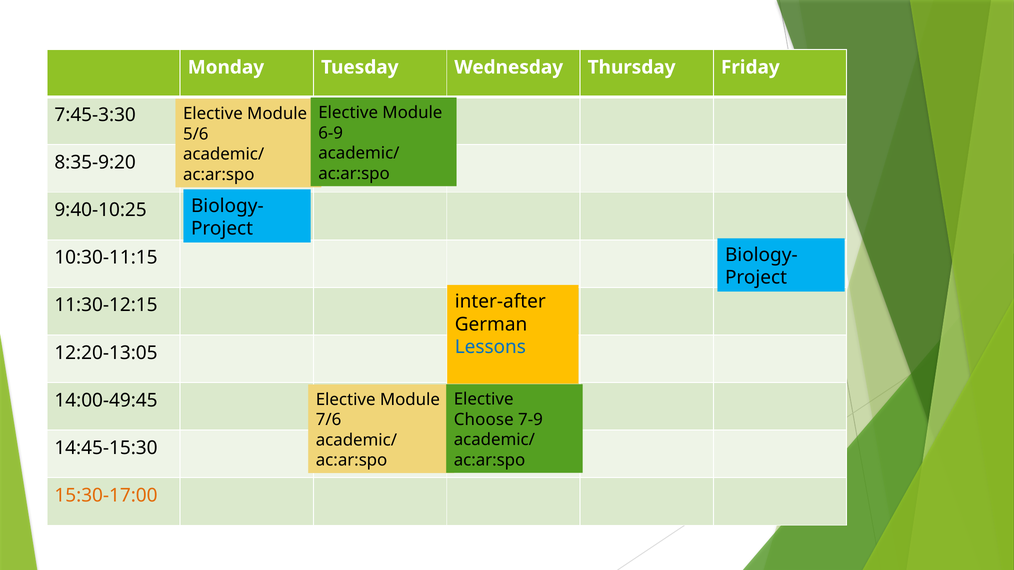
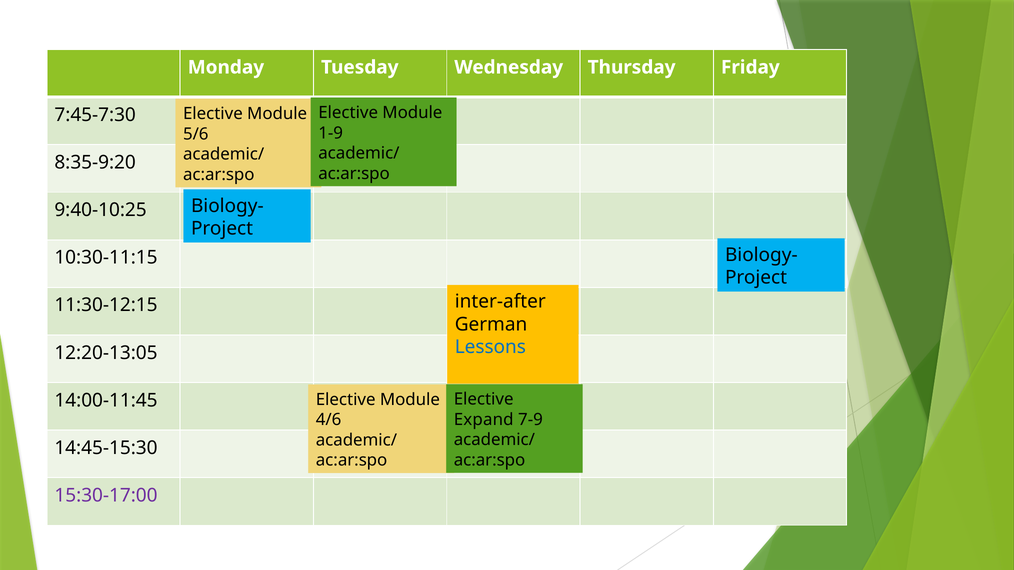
7:45-3:30: 7:45-3:30 -> 7:45-7:30 (95, 115)
6-9: 6-9 -> 1-9 (331, 133)
14:00-49:45: 14:00-49:45 -> 14:00-11:45 (106, 401)
Choose: Choose -> Expand (484, 420)
7/6: 7/6 -> 4/6 (329, 420)
15:30-17:00 colour: orange -> purple (106, 496)
